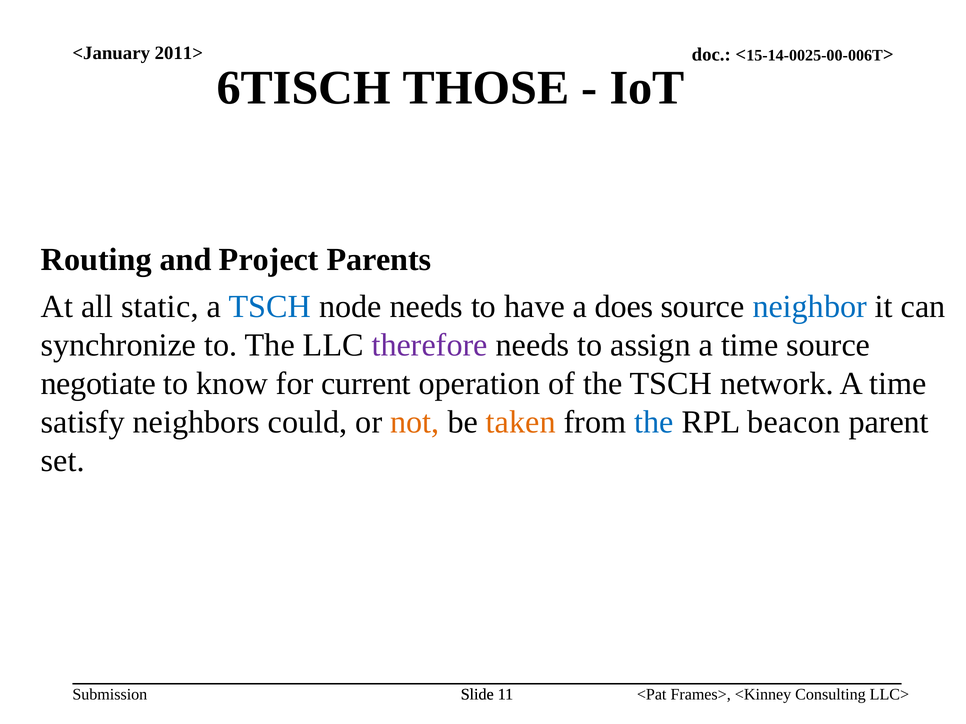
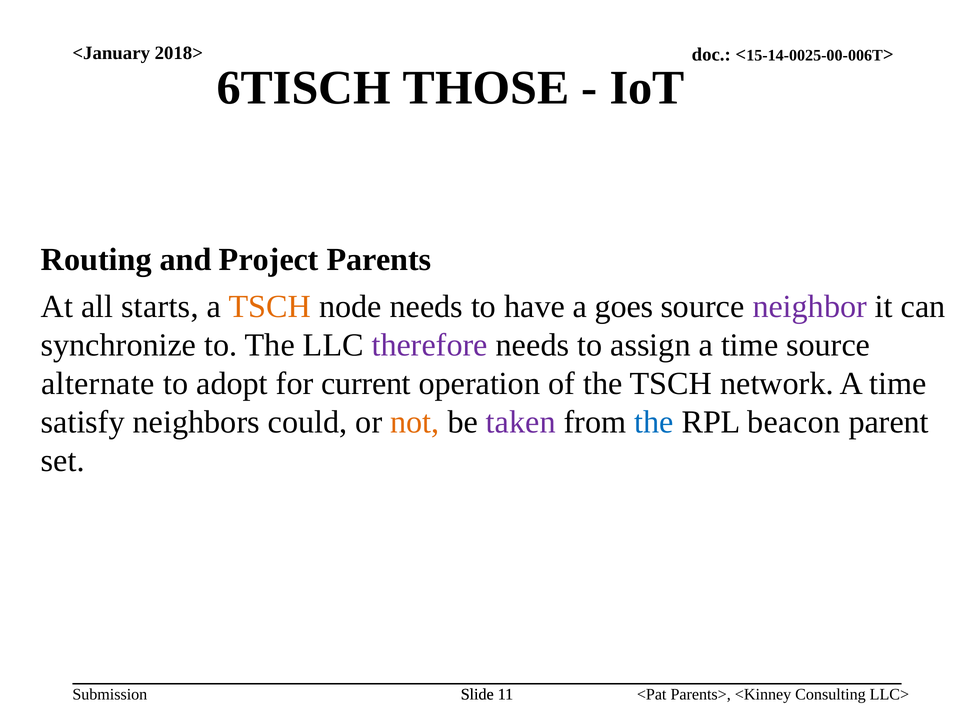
2011>: 2011> -> 2018> (179, 53)
static: static -> starts (160, 307)
TSCH colour: blue -> orange (270, 307)
does: does -> goes (624, 307)
neighbor colour: blue -> purple (810, 307)
negotiate: negotiate -> alternate (98, 384)
know: know -> adopt (232, 384)
taken colour: orange -> purple (521, 423)
Frames>: Frames> -> Parents> (701, 695)
